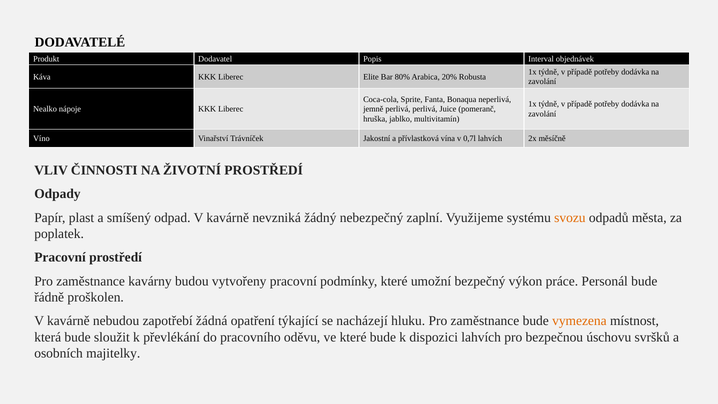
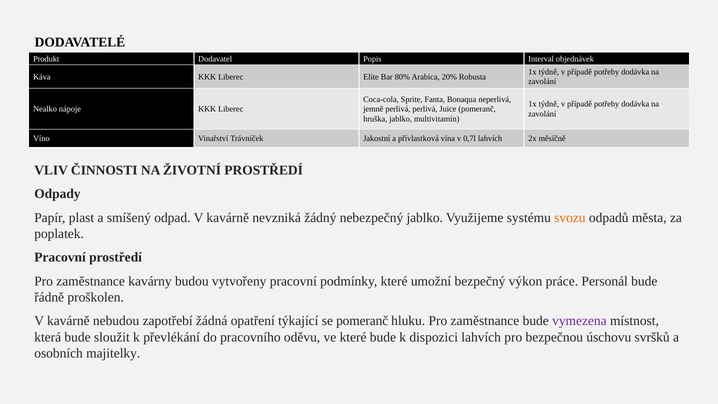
nebezpečný zaplní: zaplní -> jablko (425, 218)
se nacházejí: nacházejí -> pomeranč (362, 321)
vymezena colour: orange -> purple (579, 321)
